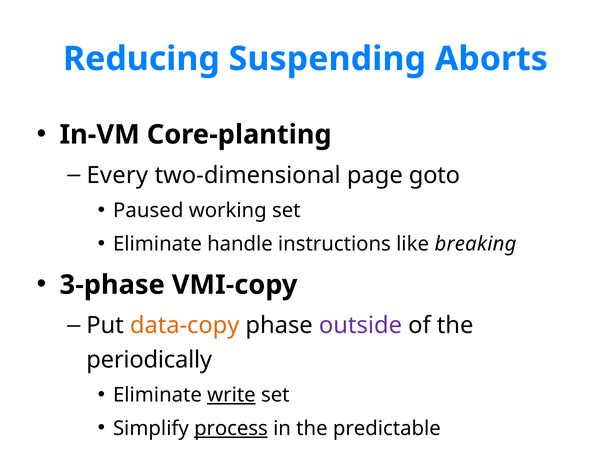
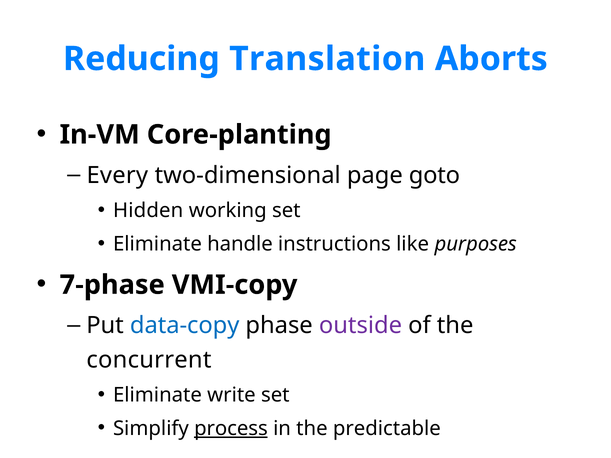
Suspending: Suspending -> Translation (327, 59)
Paused: Paused -> Hidden (148, 211)
breaking: breaking -> purposes (476, 244)
3-phase: 3-phase -> 7-phase (112, 285)
data-copy colour: orange -> blue (185, 326)
periodically: periodically -> concurrent (149, 360)
write underline: present -> none (231, 395)
